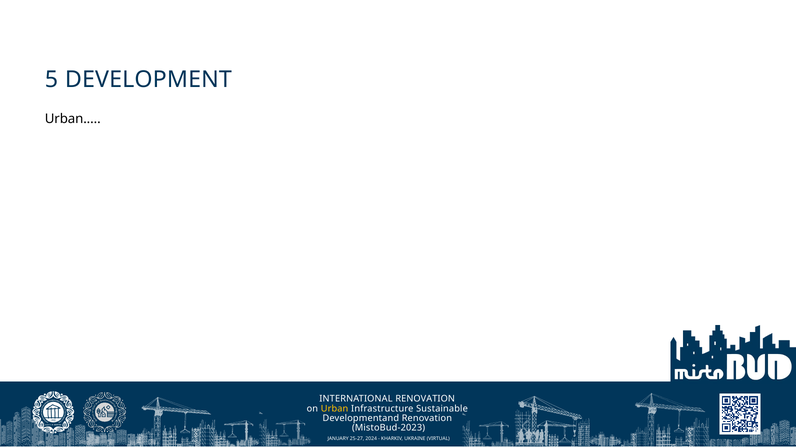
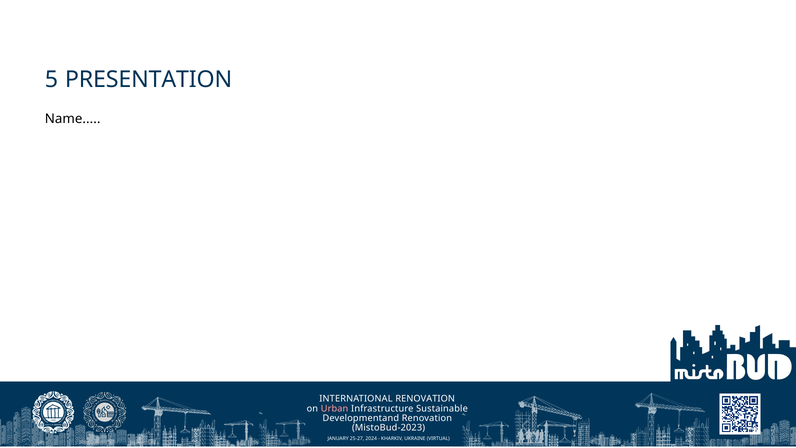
DEVELOPMENT: DEVELOPMENT -> PRESENTATION (149, 80)
Urban: Urban -> Name (73, 119)
Urban colour: yellow -> pink (335, 408)
